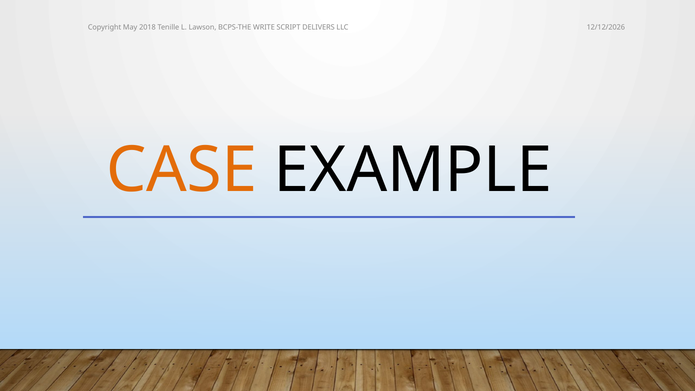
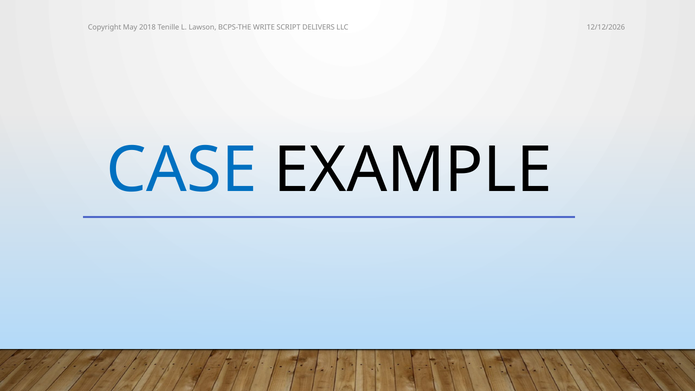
CASE colour: orange -> blue (182, 170)
